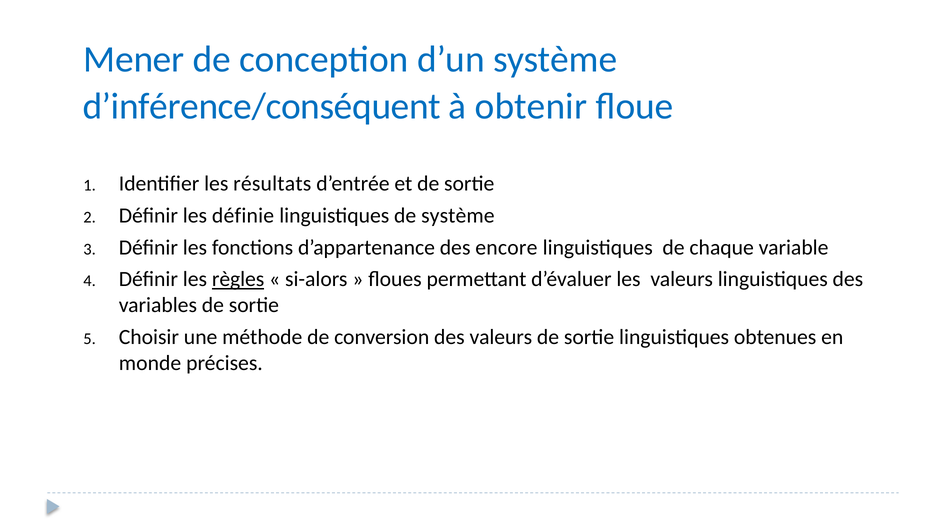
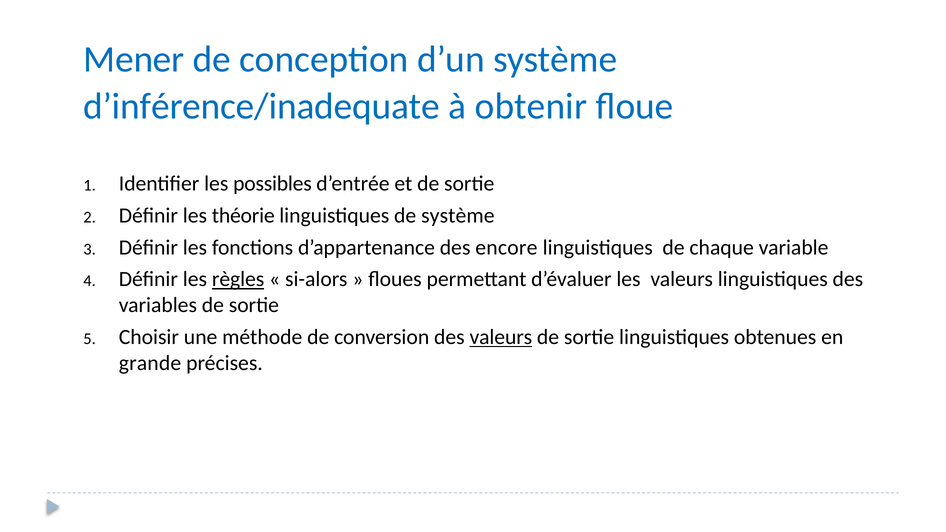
d’inférence/conséquent: d’inférence/conséquent -> d’inférence/inadequate (262, 106)
résultats: résultats -> possibles (272, 184)
définie: définie -> théorie (243, 216)
valeurs underline: none -> present (501, 337)
monde: monde -> grande (150, 363)
